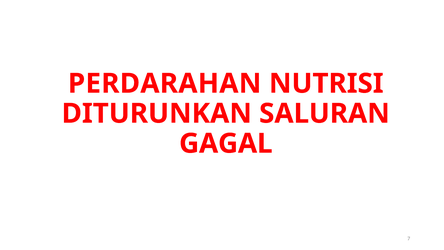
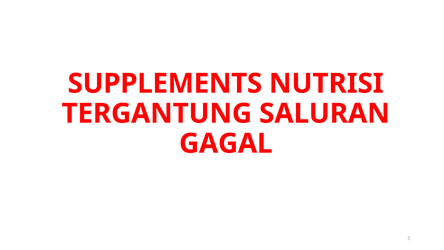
PERDARAHAN: PERDARAHAN -> SUPPLEMENTS (165, 83)
DITURUNKAN: DITURUNKAN -> TERGANTUNG (157, 113)
